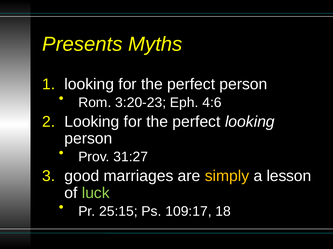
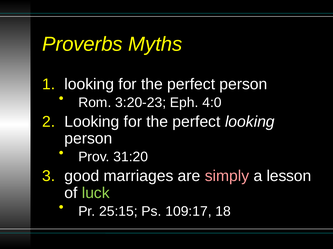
Presents: Presents -> Proverbs (82, 44)
4:6: 4:6 -> 4:0 (212, 103)
31:27: 31:27 -> 31:20 (131, 157)
simply colour: yellow -> pink (227, 177)
